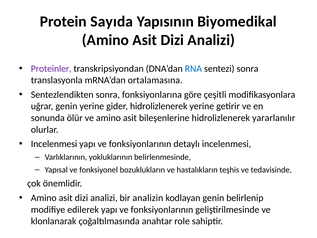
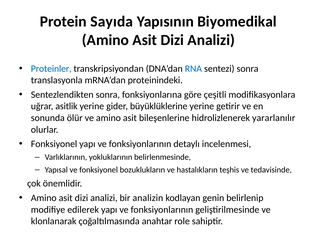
Proteinler colour: purple -> blue (51, 69)
ortalamasına: ortalamasına -> proteinindeki (155, 80)
uğrar genin: genin -> asitlik (66, 106)
gider hidrolizlenerek: hidrolizlenerek -> büyüklüklerine (159, 106)
Incelenmesi: Incelenmesi -> Fonksiyonel (54, 144)
